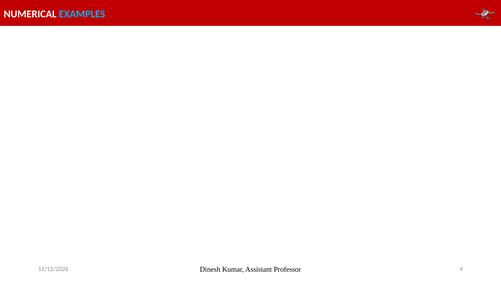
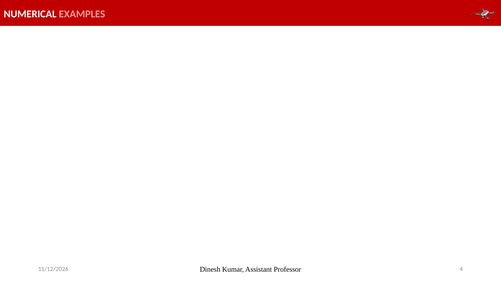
EXAMPLES colour: light blue -> pink (82, 14)
